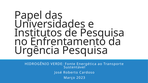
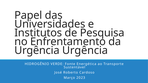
Urgência Pesquisa: Pesquisa -> Urgência (85, 51)
